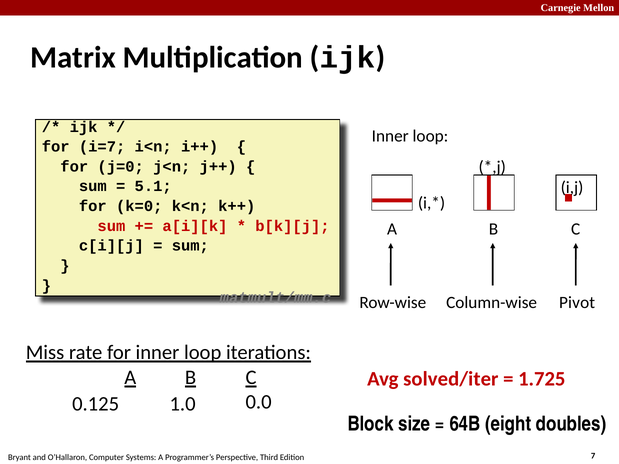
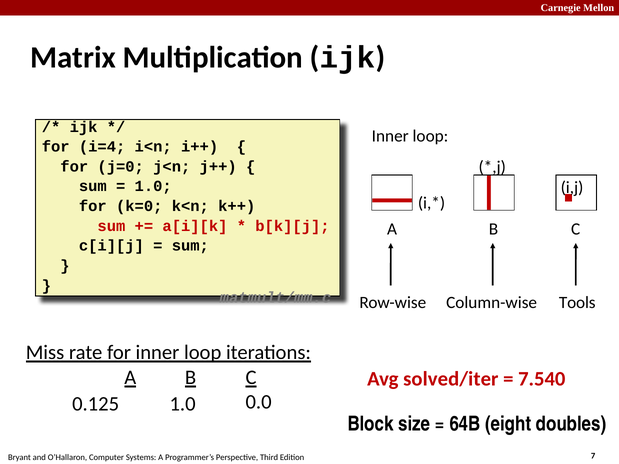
i=7: i=7 -> i=4 (102, 147)
5.1: 5.1 -> 1.0 (153, 186)
Pivot: Pivot -> Tools (577, 303)
1.725: 1.725 -> 7.540 (542, 379)
